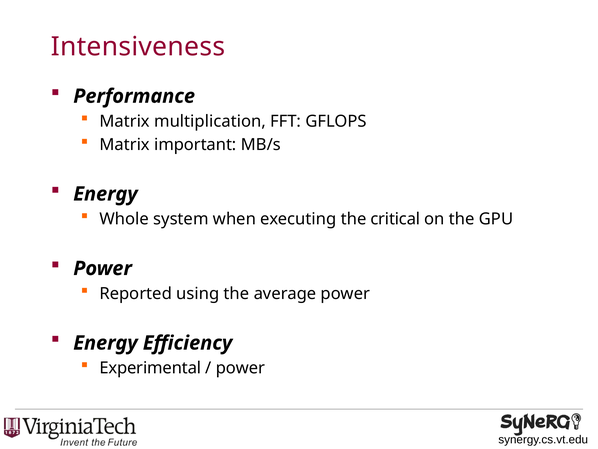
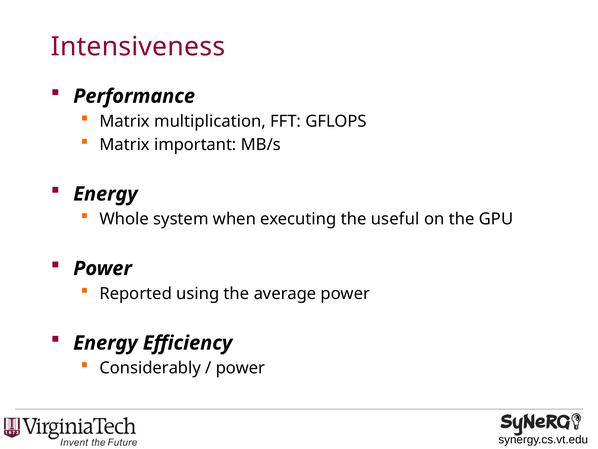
critical: critical -> useful (395, 219)
Experimental: Experimental -> Considerably (150, 368)
